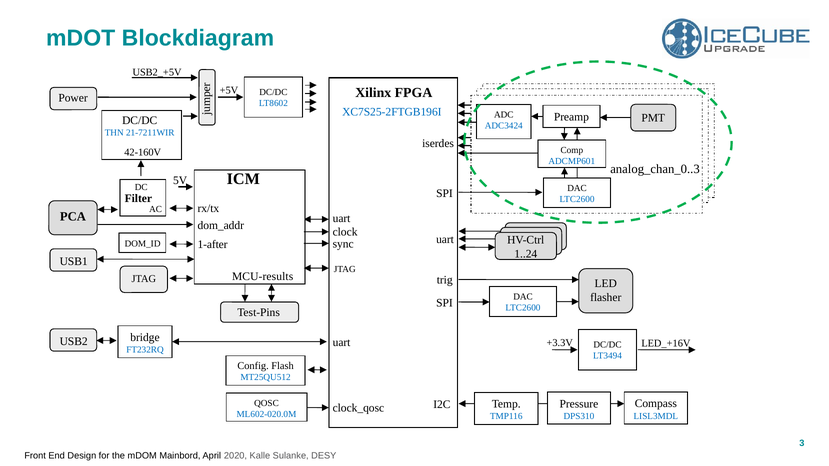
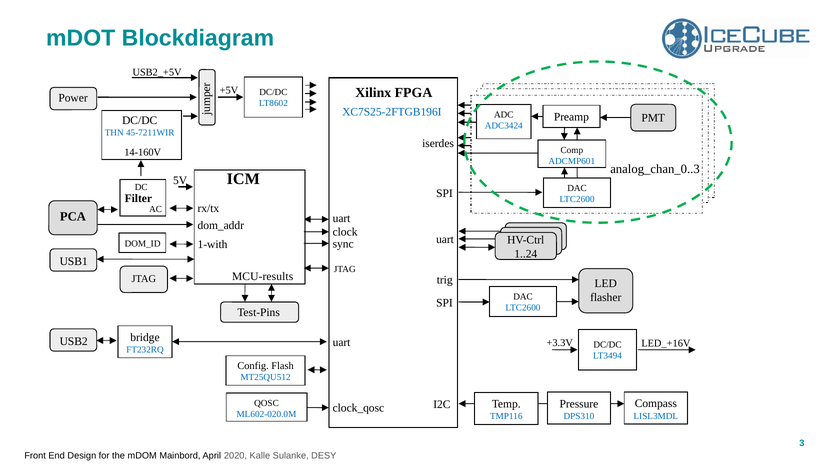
21-7211WIR: 21-7211WIR -> 45-7211WIR (150, 133)
42-160V: 42-160V -> 14-160V (143, 153)
1-after: 1-after -> 1-with (213, 245)
